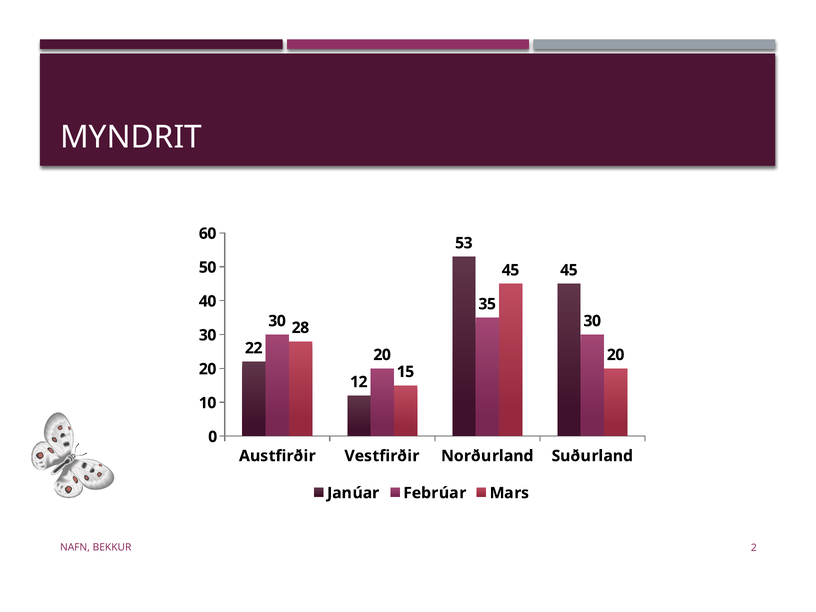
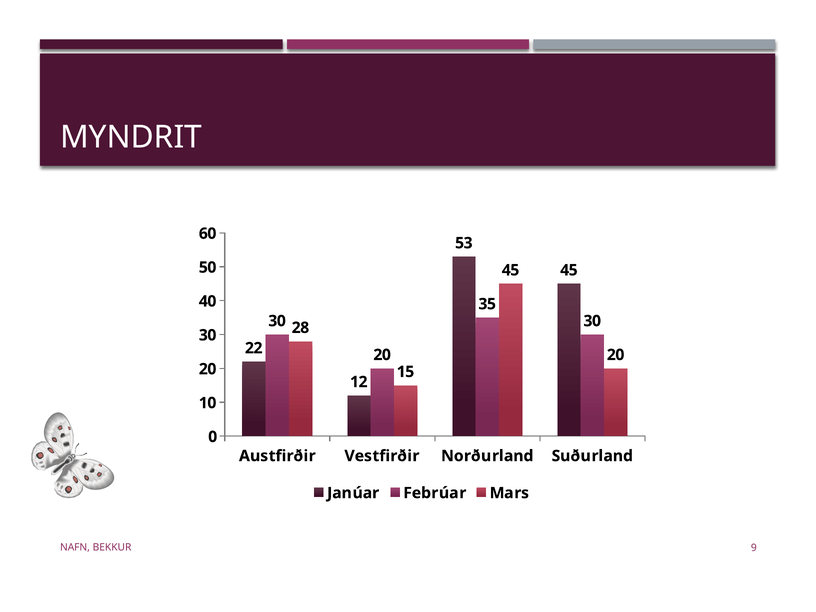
2: 2 -> 9 (754, 548)
